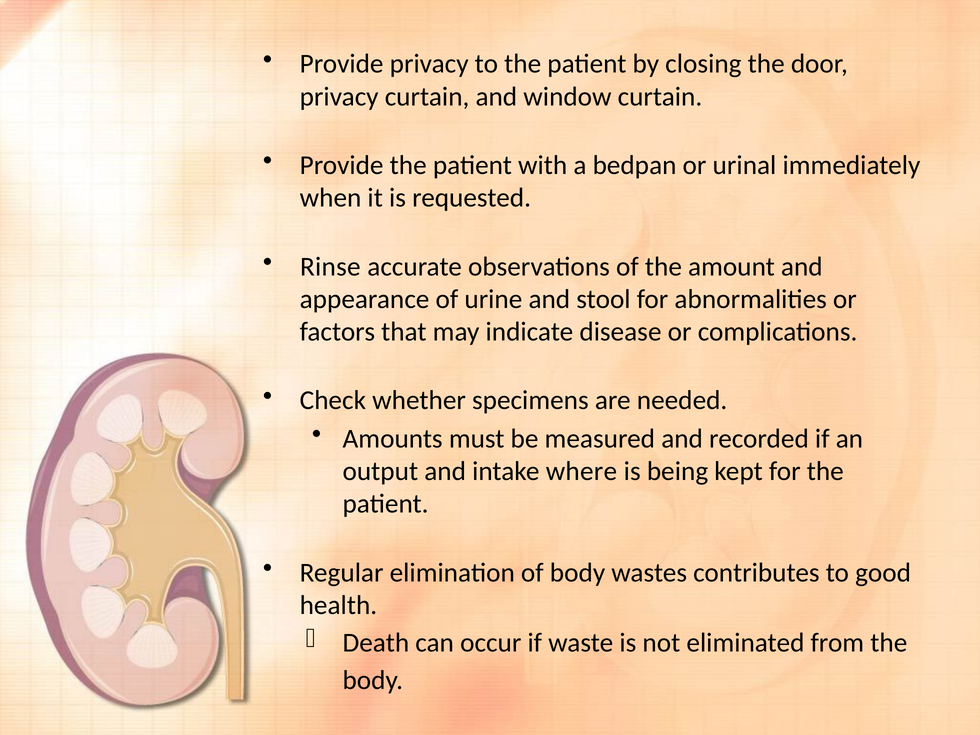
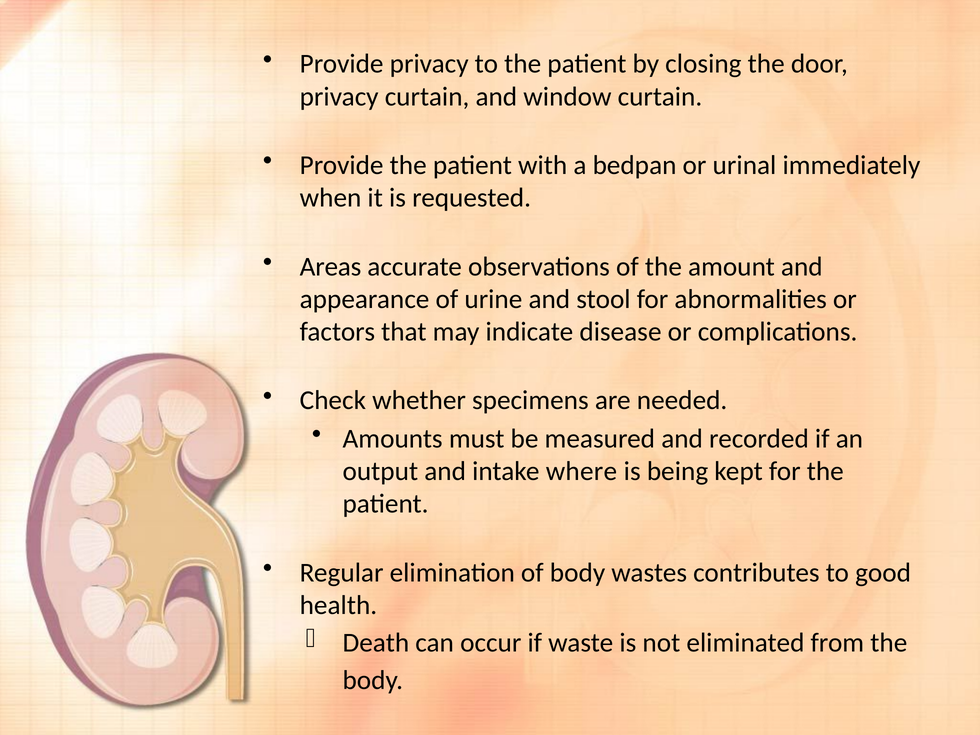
Rinse: Rinse -> Areas (331, 267)
